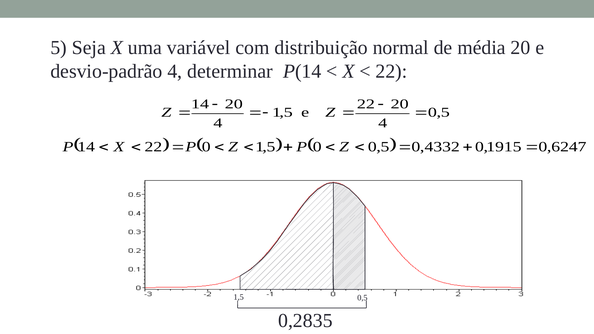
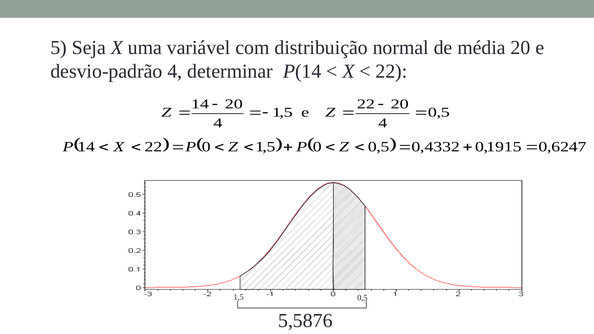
0,2835: 0,2835 -> 5,5876 (305, 321)
